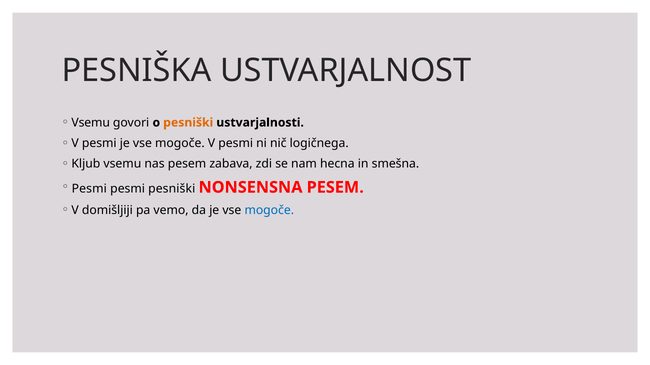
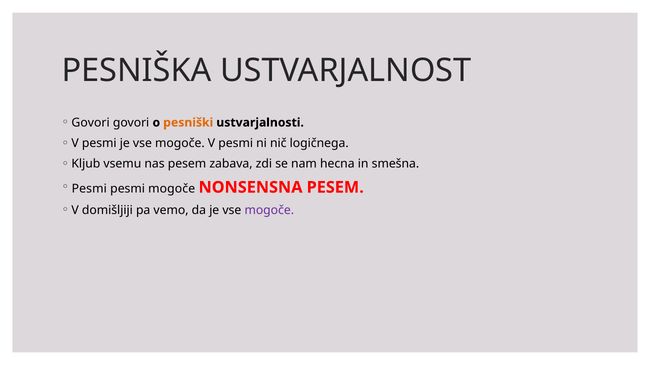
Vsemu: Vsemu -> Govori (91, 123)
pesmi pesniški: pesniški -> mogoče (172, 189)
mogoče colour: blue -> purple (269, 211)
